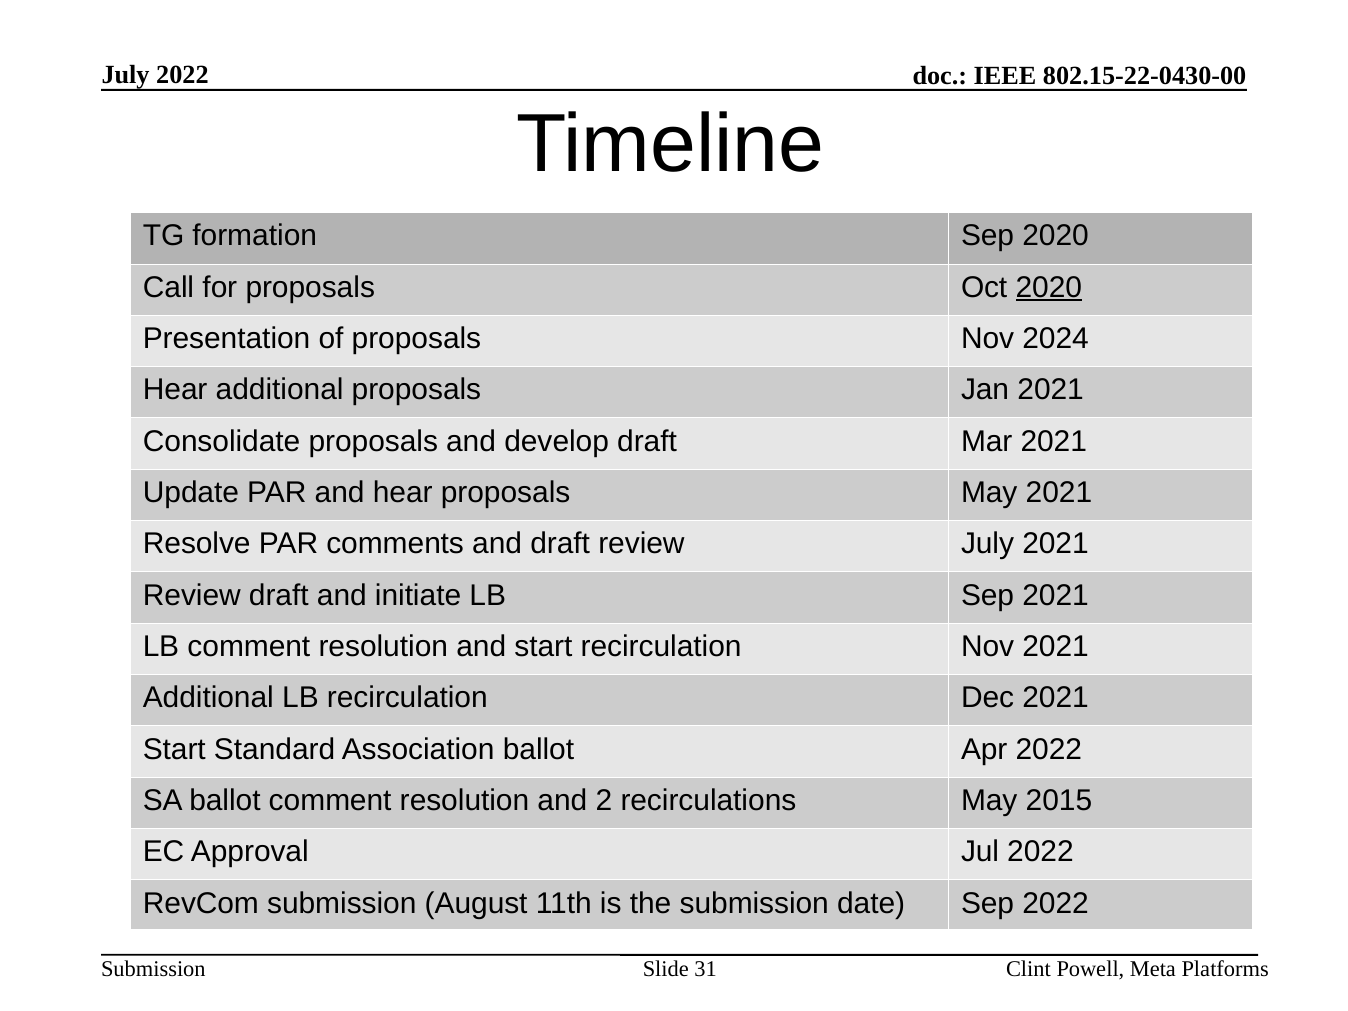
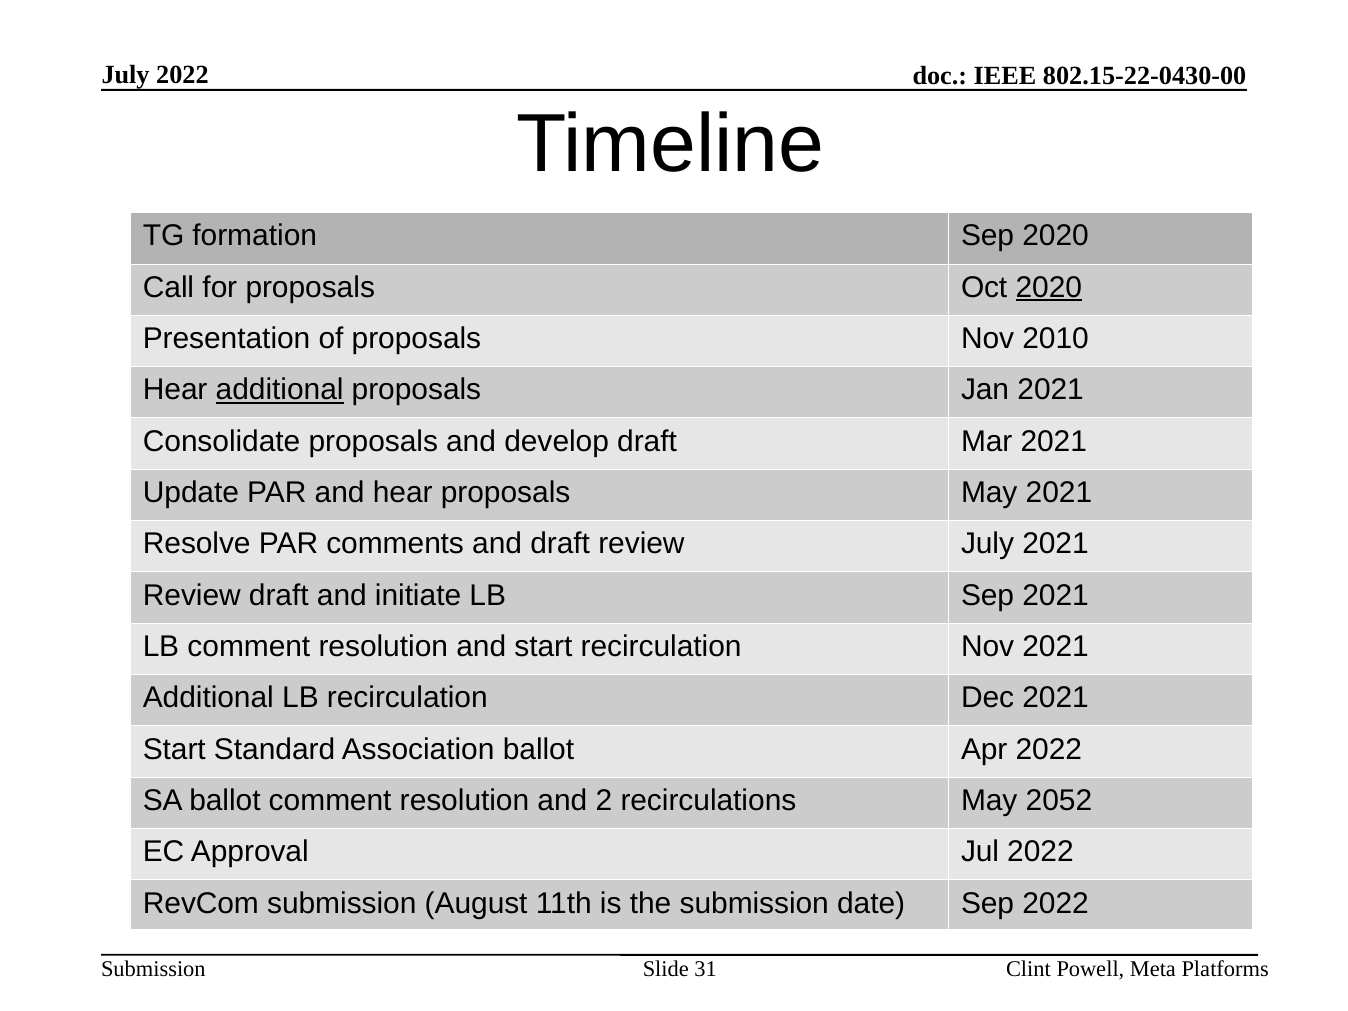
2024: 2024 -> 2010 (1056, 339)
additional underline: none -> present (280, 390)
2015: 2015 -> 2052 (1059, 801)
